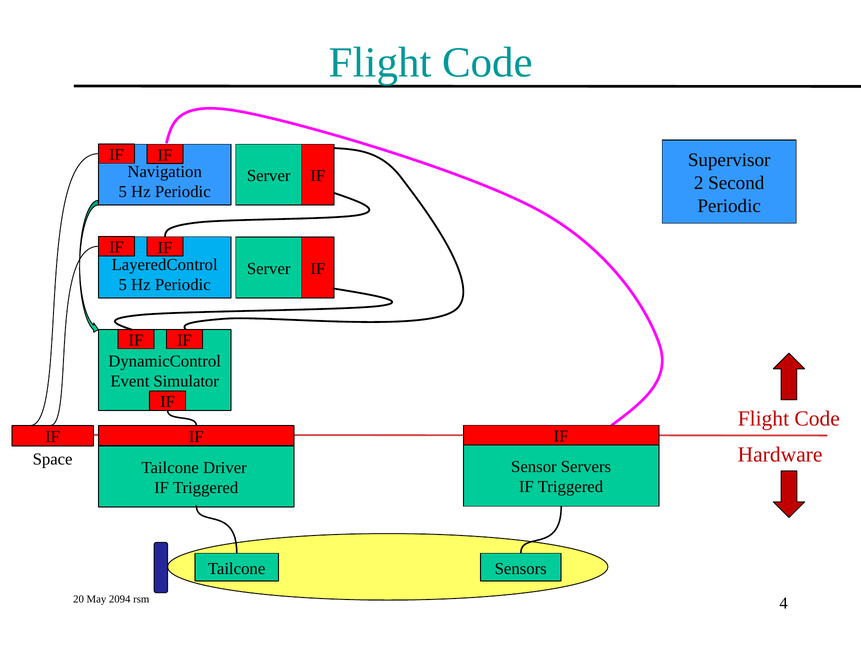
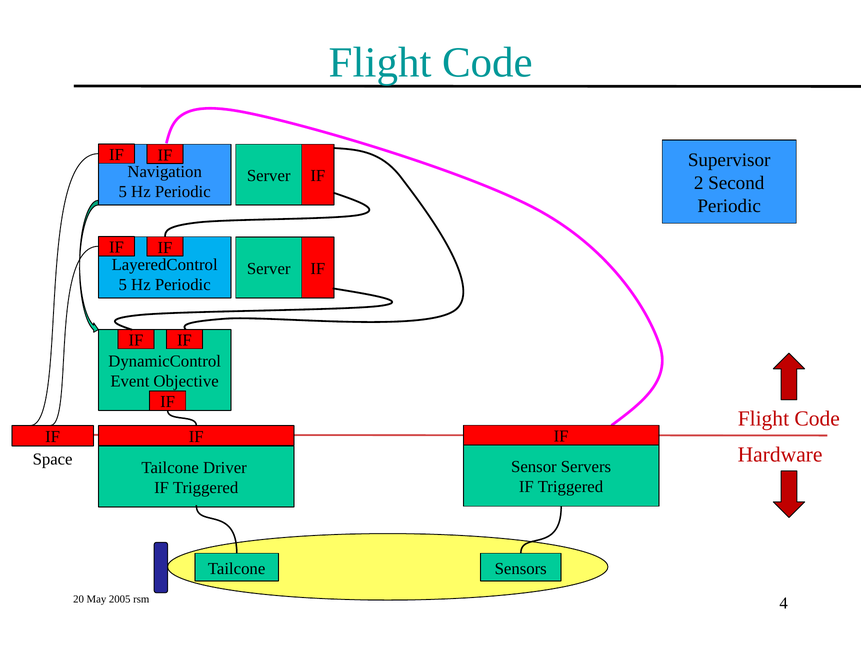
Simulator: Simulator -> Objective (186, 382)
2094: 2094 -> 2005 (120, 600)
